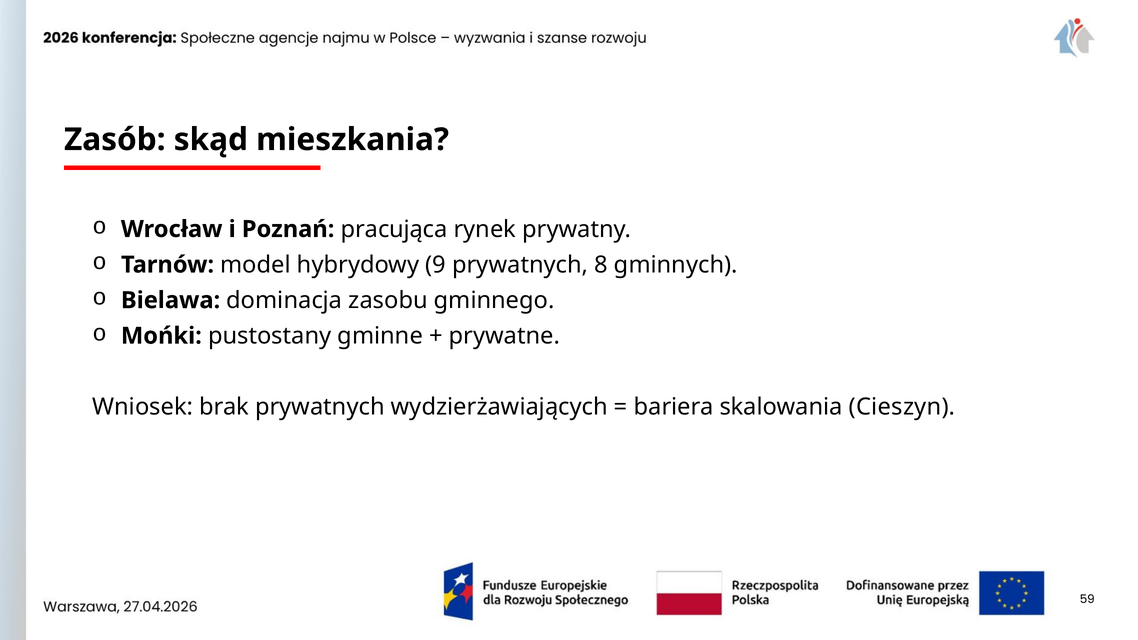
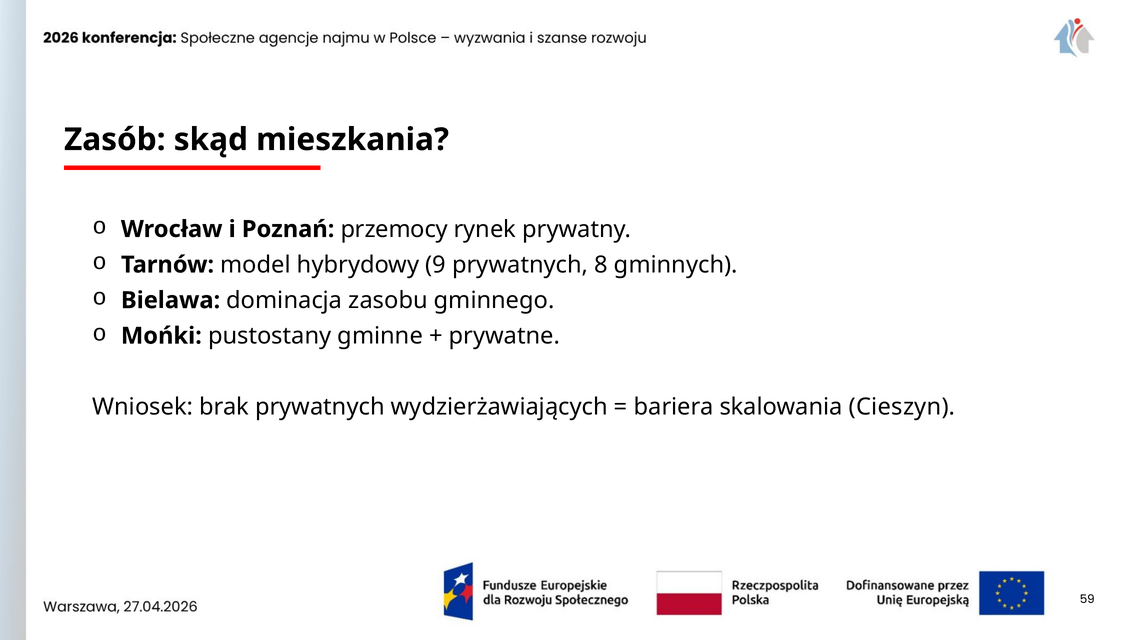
pracująca: pracująca -> przemocy (394, 229)
